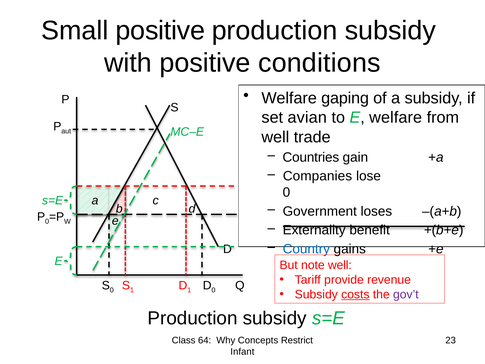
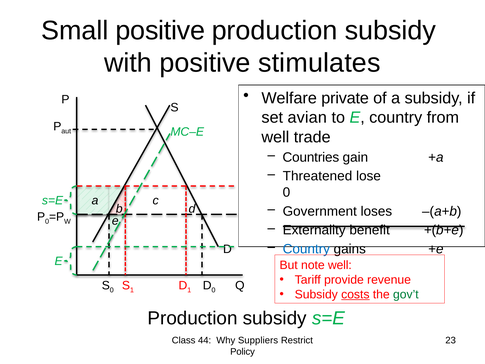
conditions: conditions -> stimulates (319, 63)
gaping: gaping -> private (345, 98)
E welfare: welfare -> country (396, 118)
Companies: Companies -> Threatened (318, 176)
gov’t colour: purple -> green (406, 294)
64: 64 -> 44 (205, 340)
Concepts: Concepts -> Suppliers (258, 340)
Infant: Infant -> Policy (243, 351)
